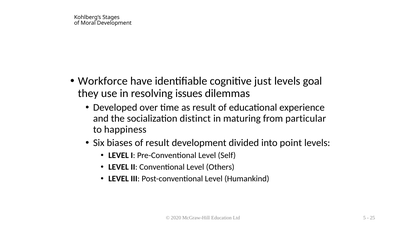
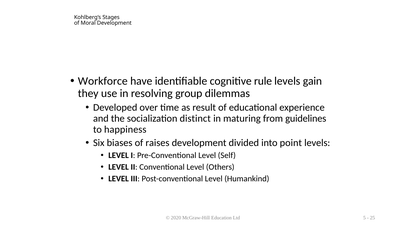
just: just -> rule (263, 81)
goal: goal -> gain (312, 81)
issues: issues -> group (189, 94)
particular: particular -> guidelines (306, 119)
of result: result -> raises (157, 143)
